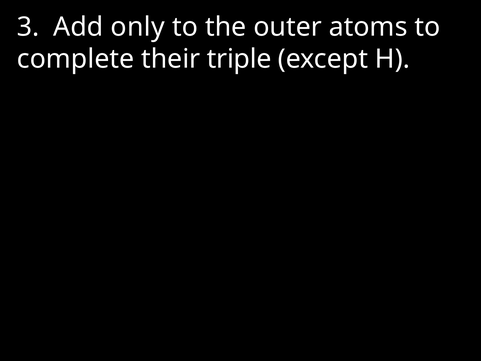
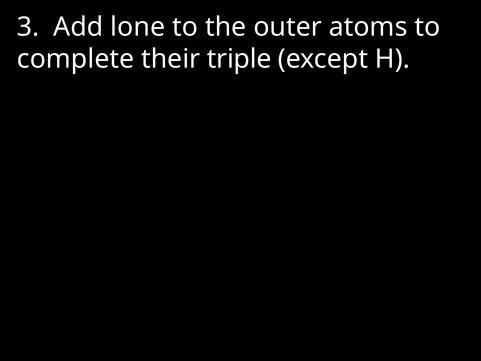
only: only -> lone (138, 27)
